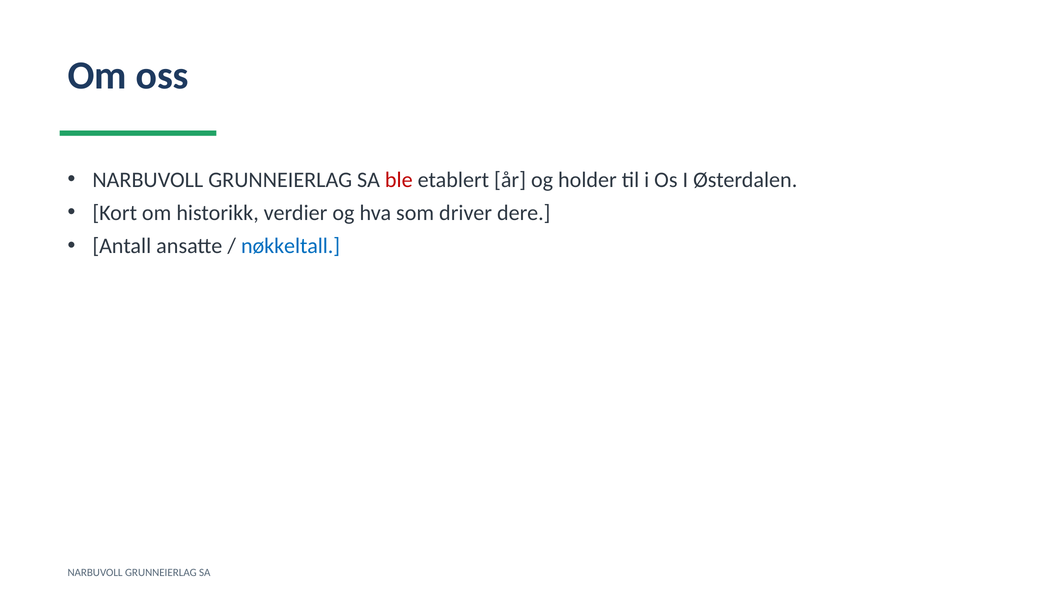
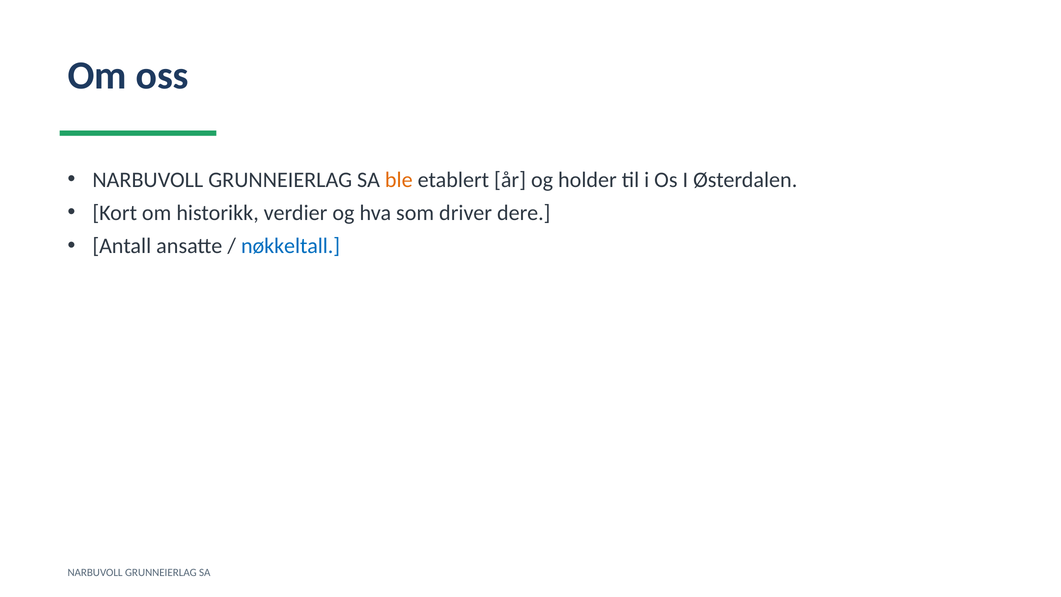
ble colour: red -> orange (399, 180)
